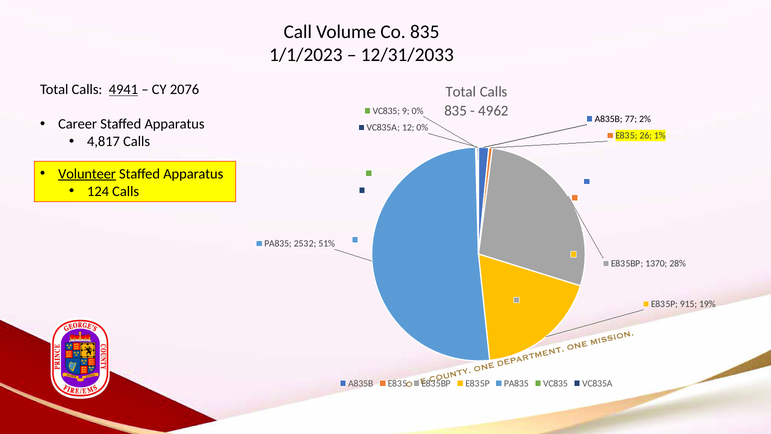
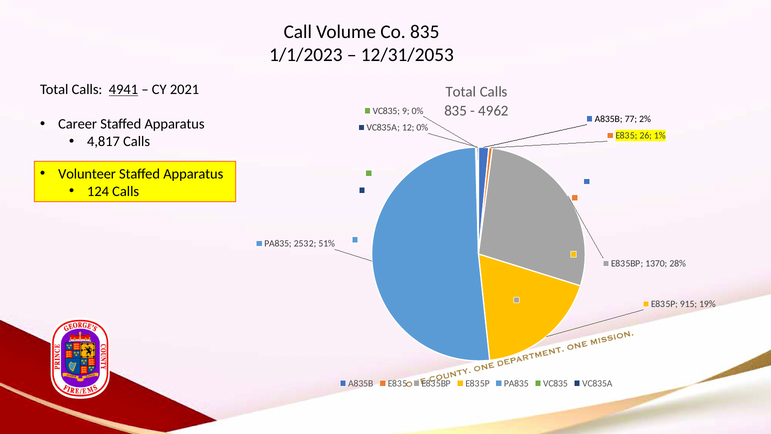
12/31/2033: 12/31/2033 -> 12/31/2053 (407, 55)
2076: 2076 -> 2021 (185, 89)
Volunteer underline: present -> none (87, 174)
